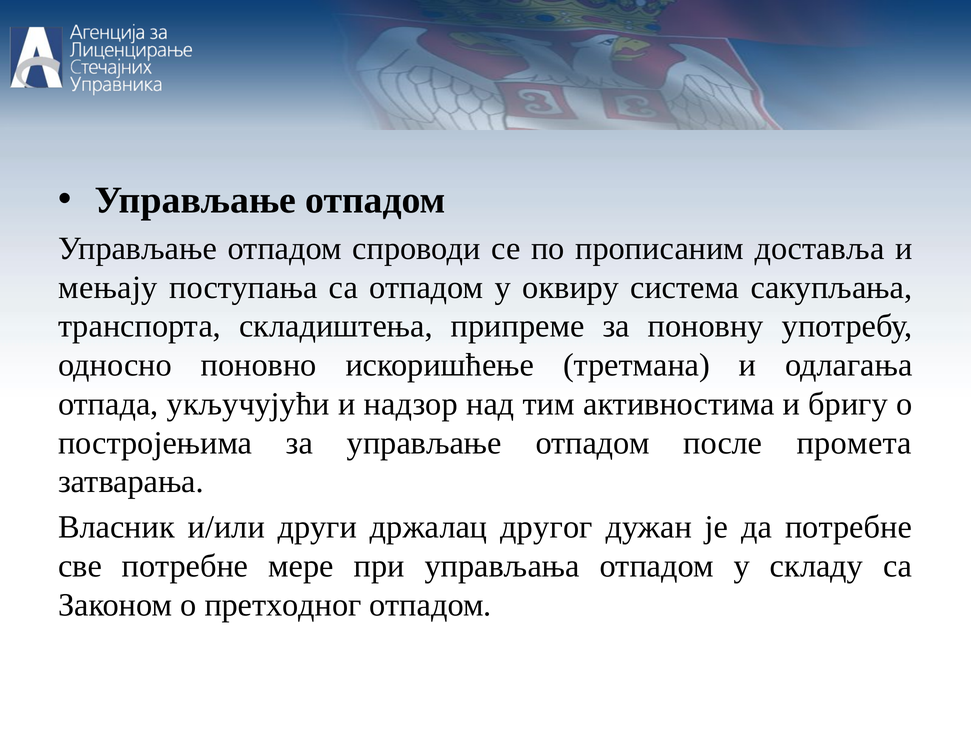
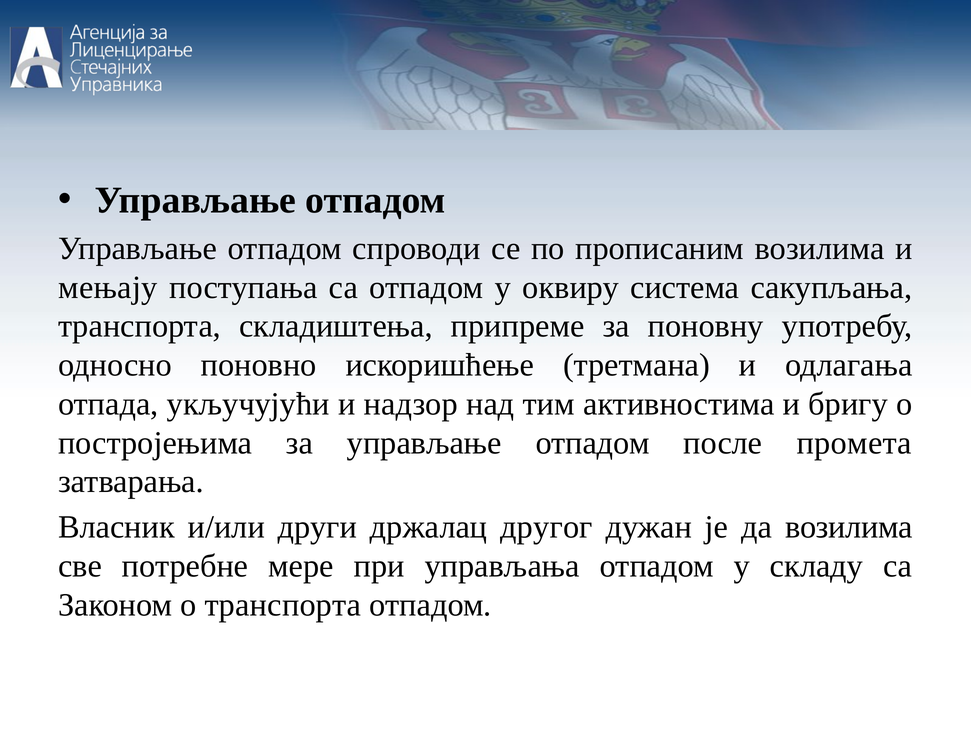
прописаним доставља: доставља -> возилима (820, 248)
да потребне: потребне -> возилима (849, 527)
о претходног: претходног -> транспорта (283, 604)
